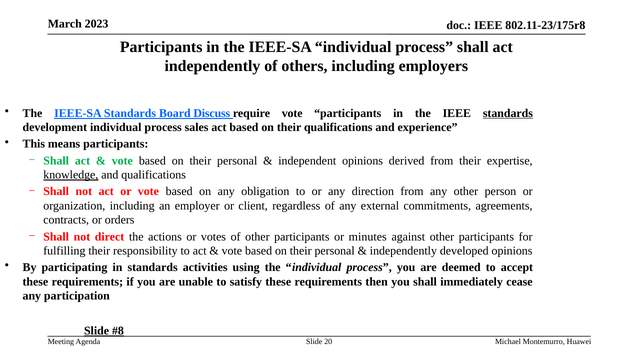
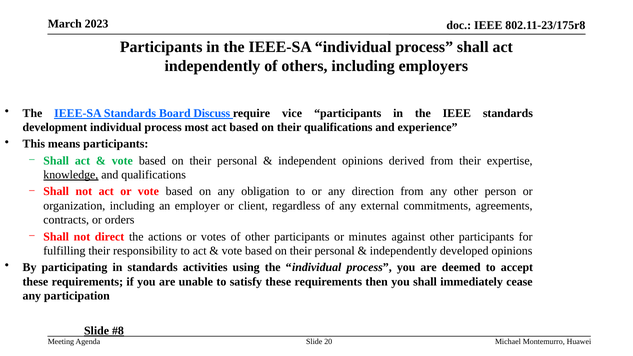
require vote: vote -> vice (292, 113)
standards underline: present -> none (508, 113)
sales: sales -> most (197, 127)
